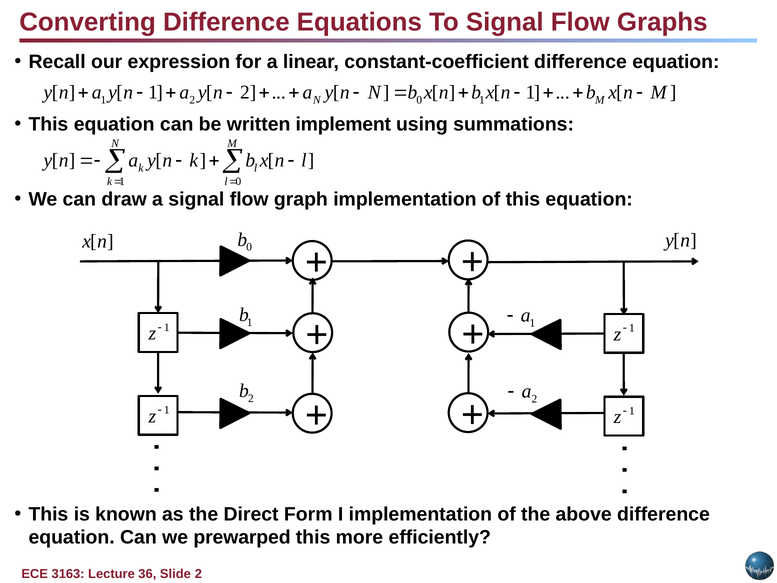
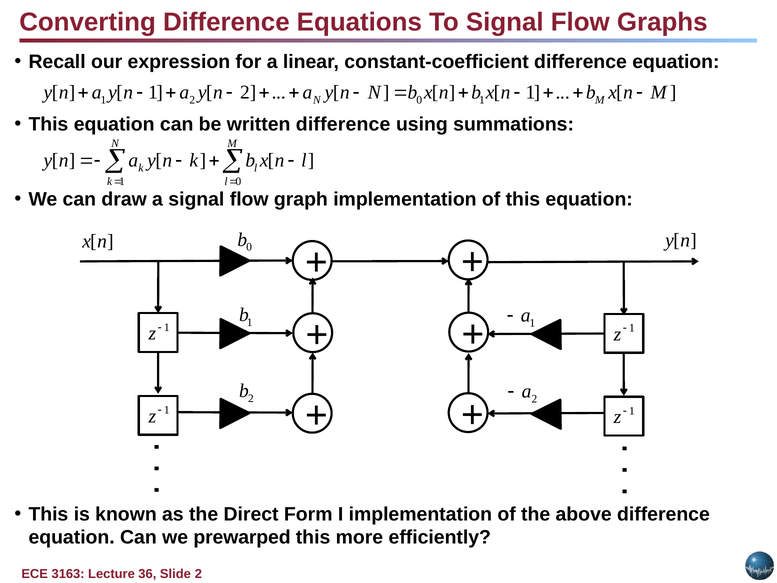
written implement: implement -> difference (343, 124)
